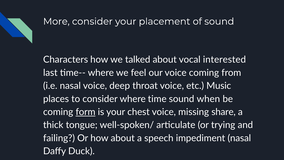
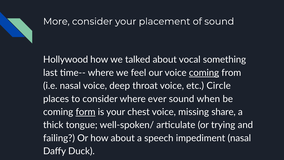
Characters: Characters -> Hollywood (66, 60)
interested: interested -> something (224, 60)
coming underline: none -> present (204, 73)
Music: Music -> Circle (219, 86)
time: time -> ever (157, 99)
